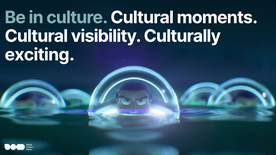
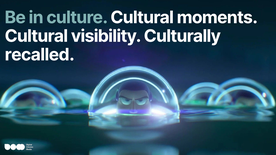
exciting: exciting -> recalled (40, 55)
